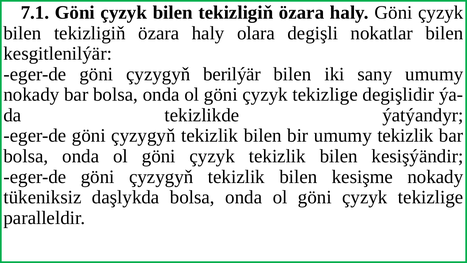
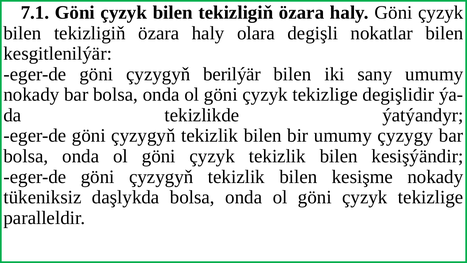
umumy tekizlik: tekizlik -> çyzygy (405, 136)
